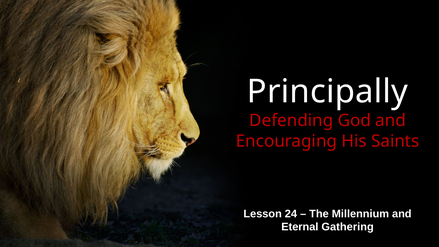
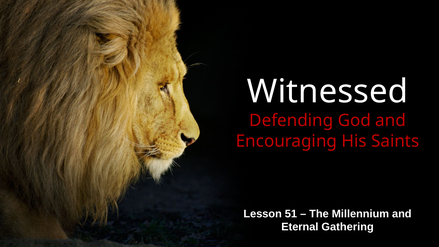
Principally: Principally -> Witnessed (328, 92)
24: 24 -> 51 (291, 214)
